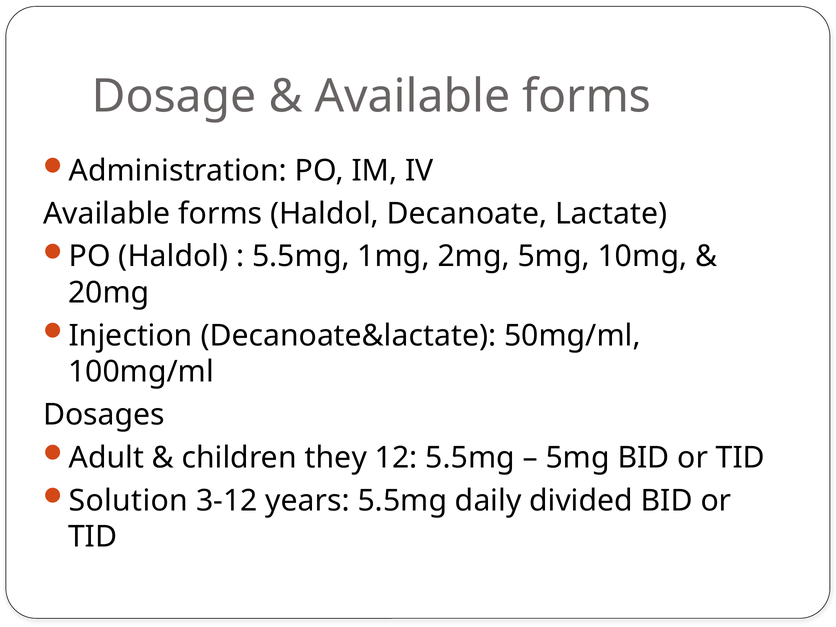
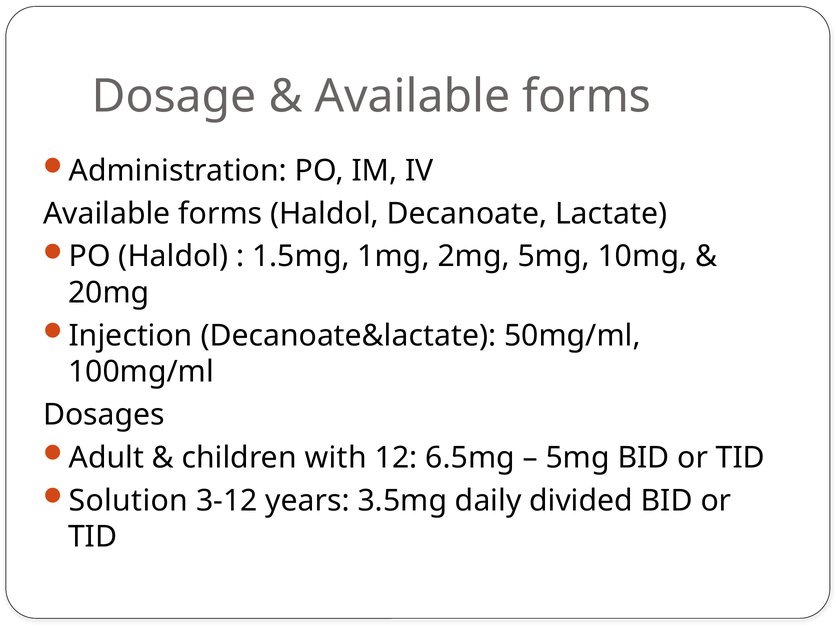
5.5mg: 5.5mg -> 1.5mg (301, 257)
they: they -> with (336, 458)
12 5.5mg: 5.5mg -> 6.5mg (470, 458)
years 5.5mg: 5.5mg -> 3.5mg (402, 501)
